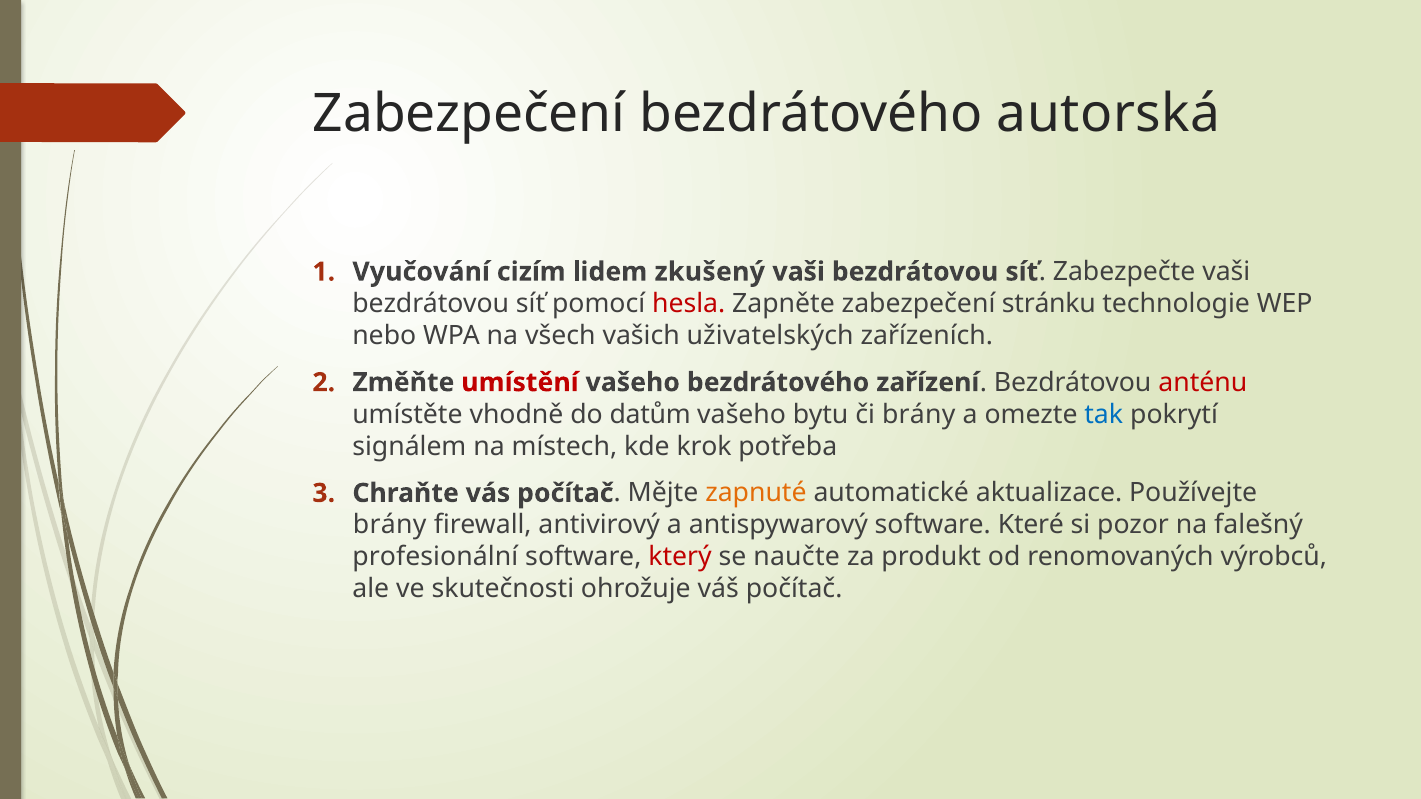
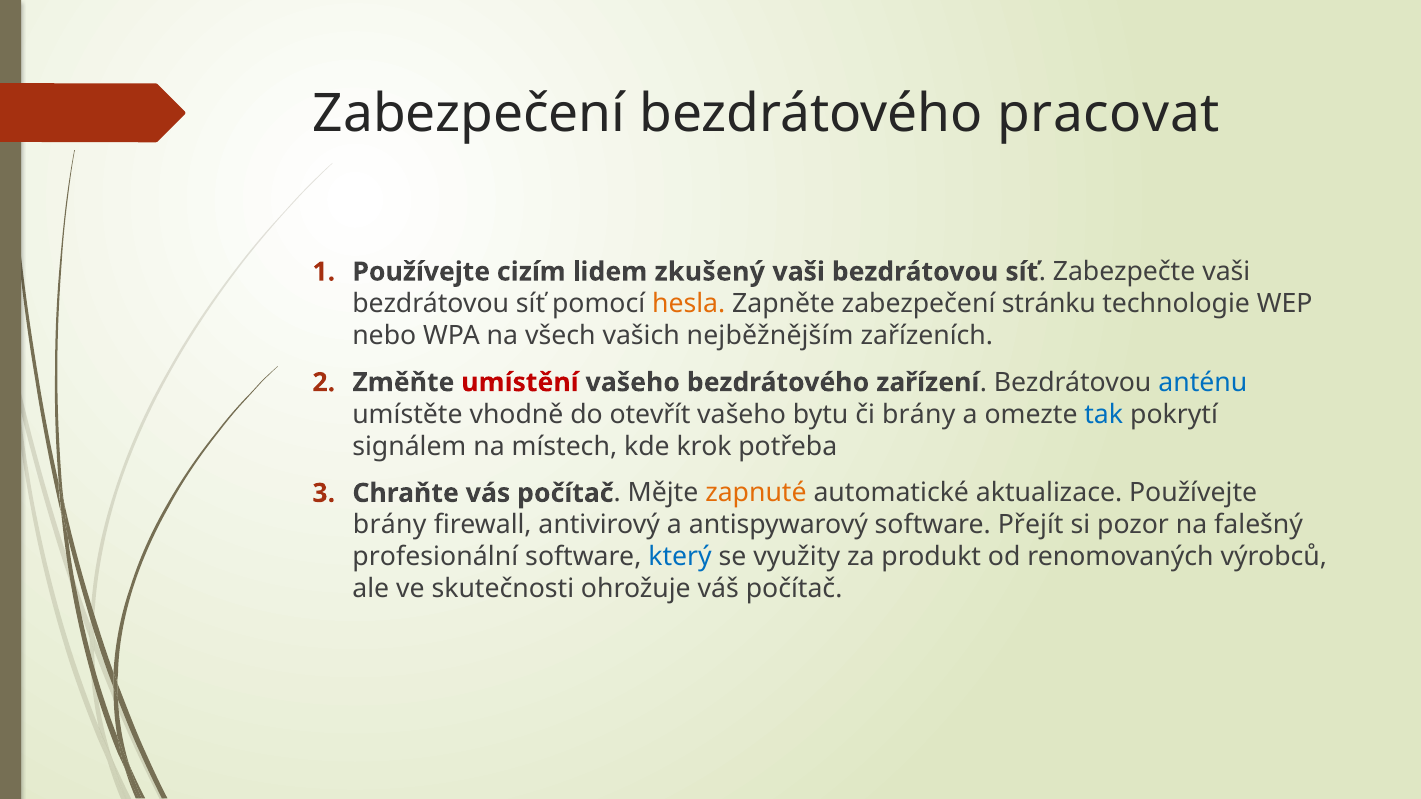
autorská: autorská -> pracovat (1109, 114)
Vyučování: Vyučování -> Používejte (421, 272)
hesla colour: red -> orange (689, 304)
uživatelských: uživatelských -> nejběžnějším (770, 336)
anténu colour: red -> blue (1203, 383)
datům: datům -> otevřít (650, 415)
Které: Které -> Přejít (1031, 525)
který colour: red -> blue (680, 557)
naučte: naučte -> využity (797, 557)
